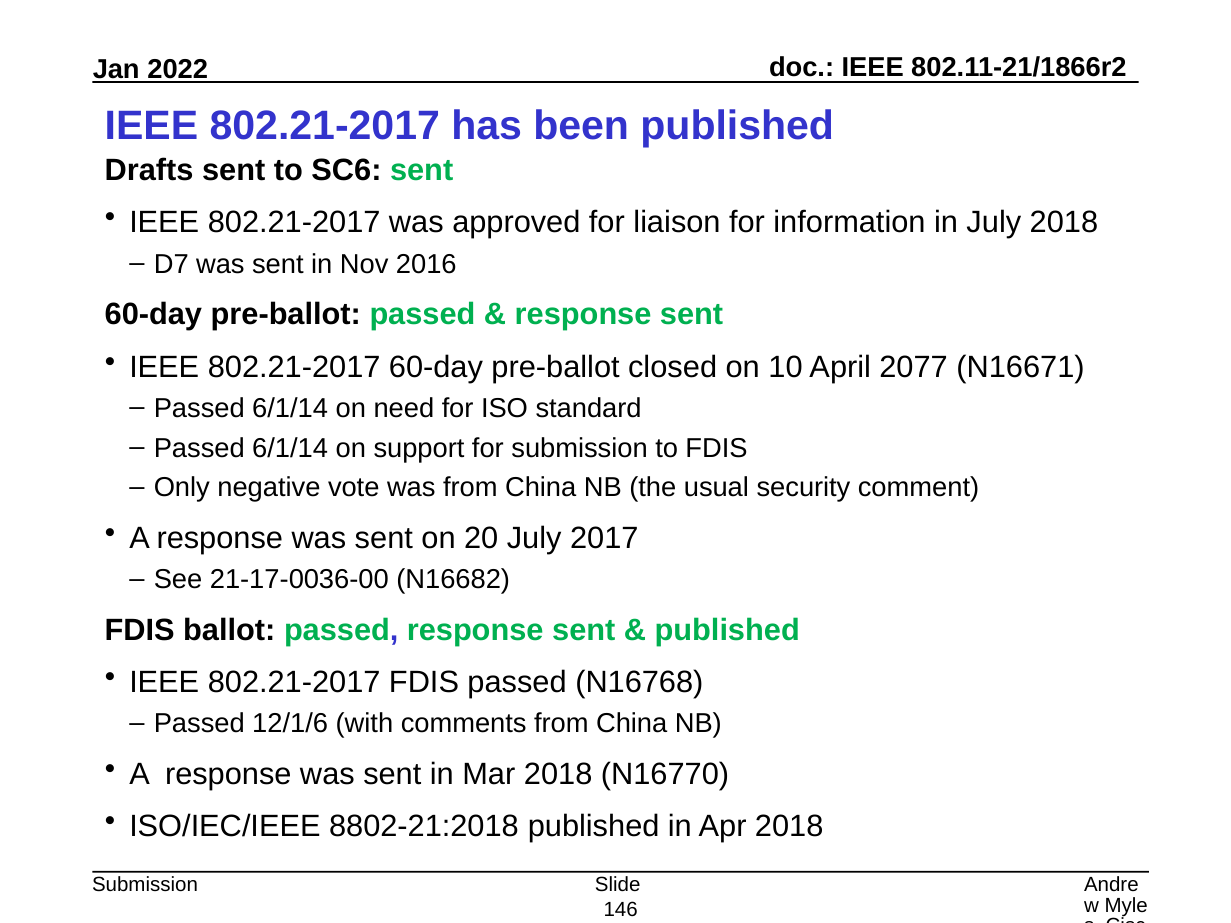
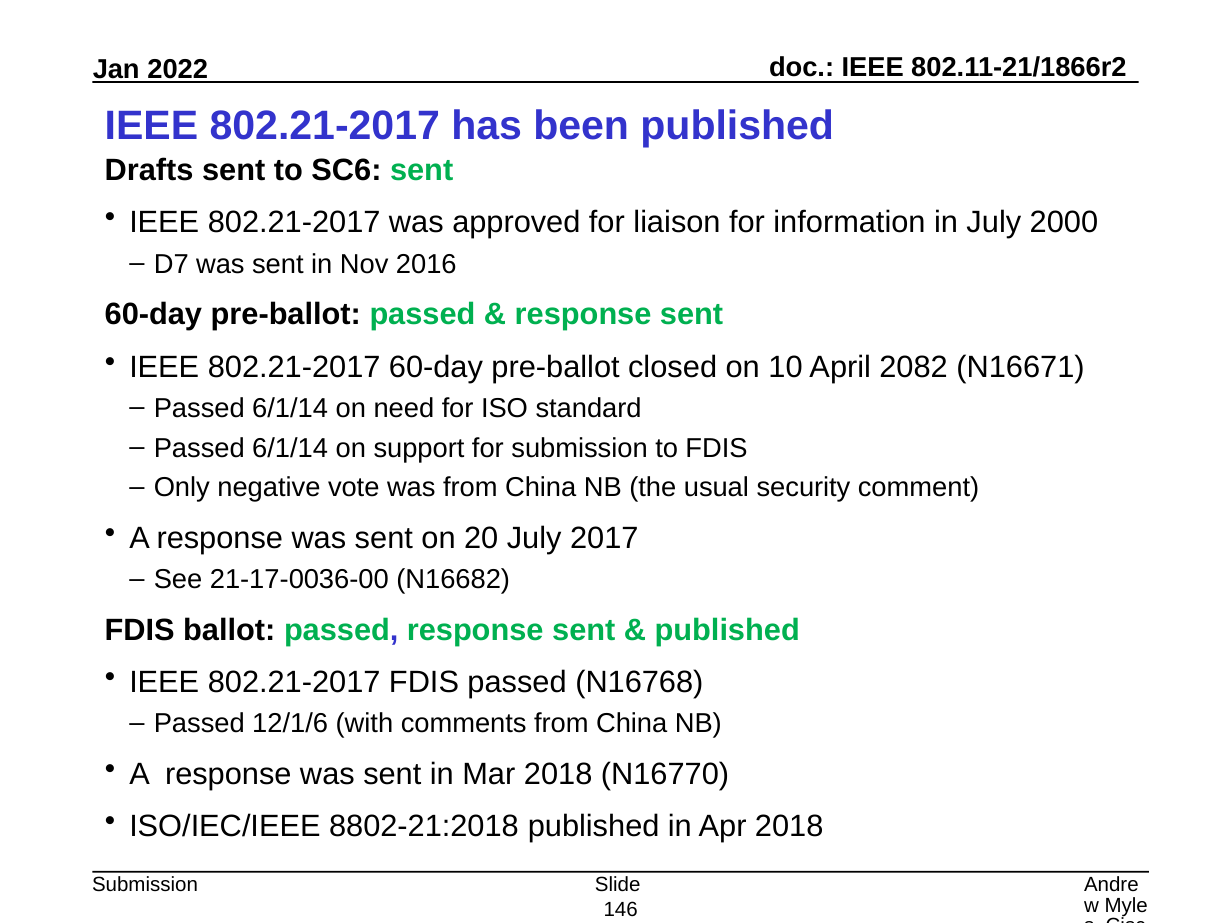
July 2018: 2018 -> 2000 (1064, 223)
2077: 2077 -> 2082 (914, 367)
